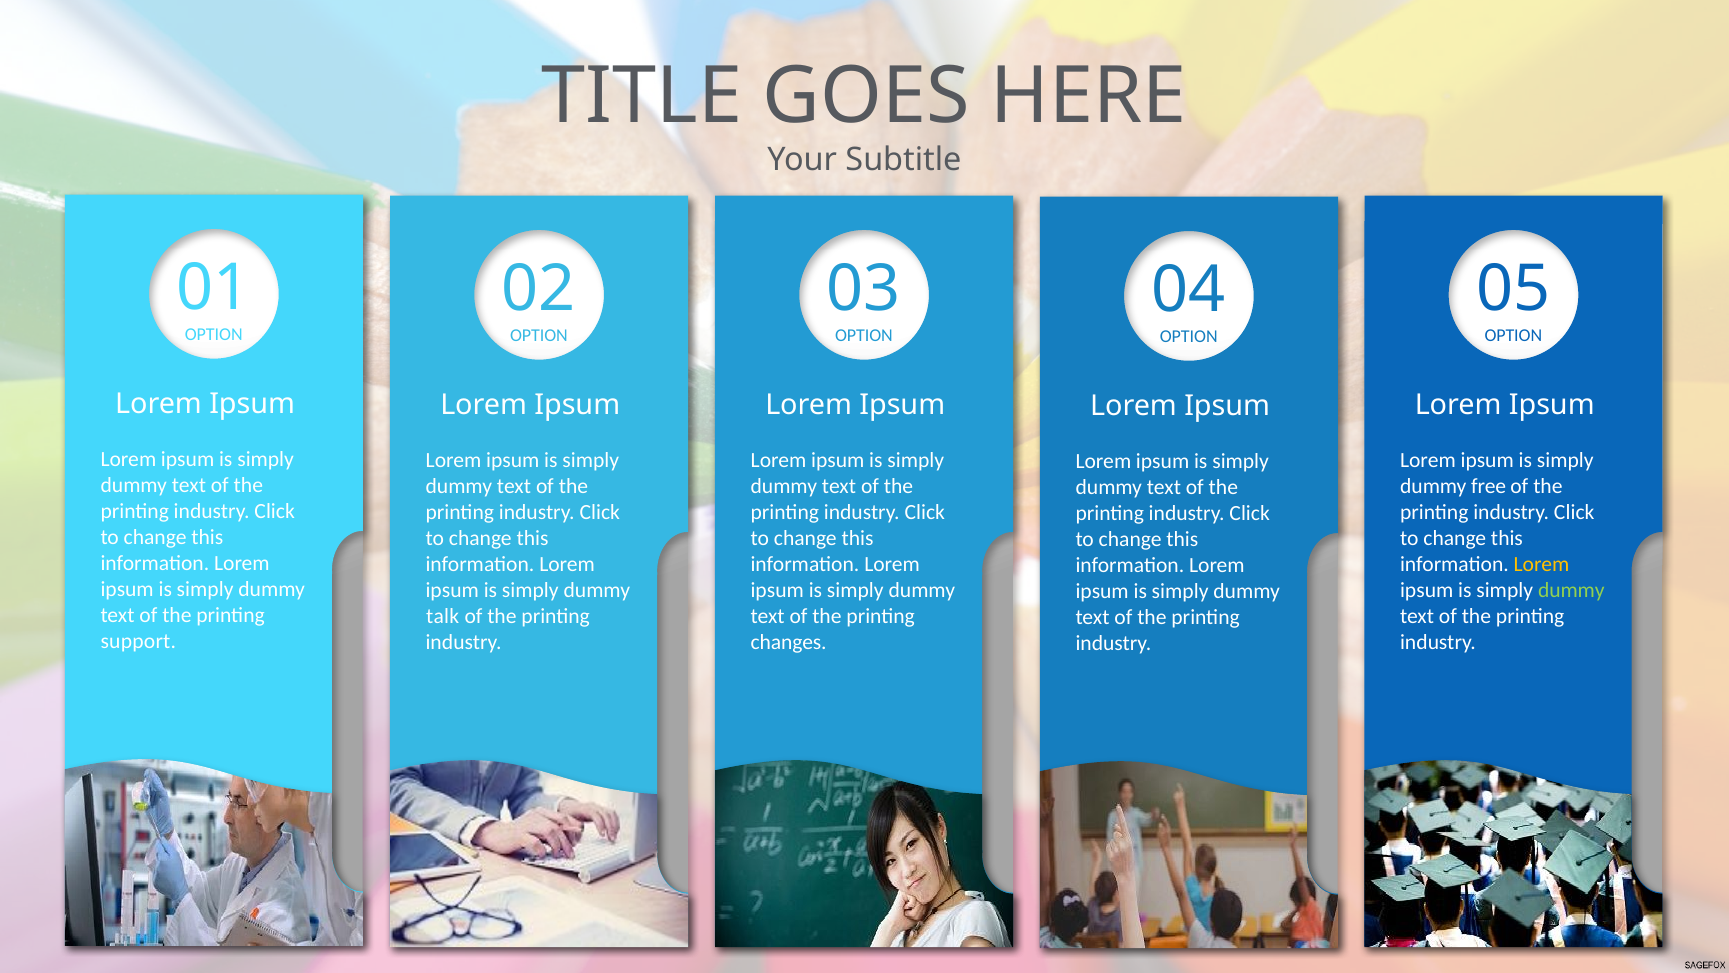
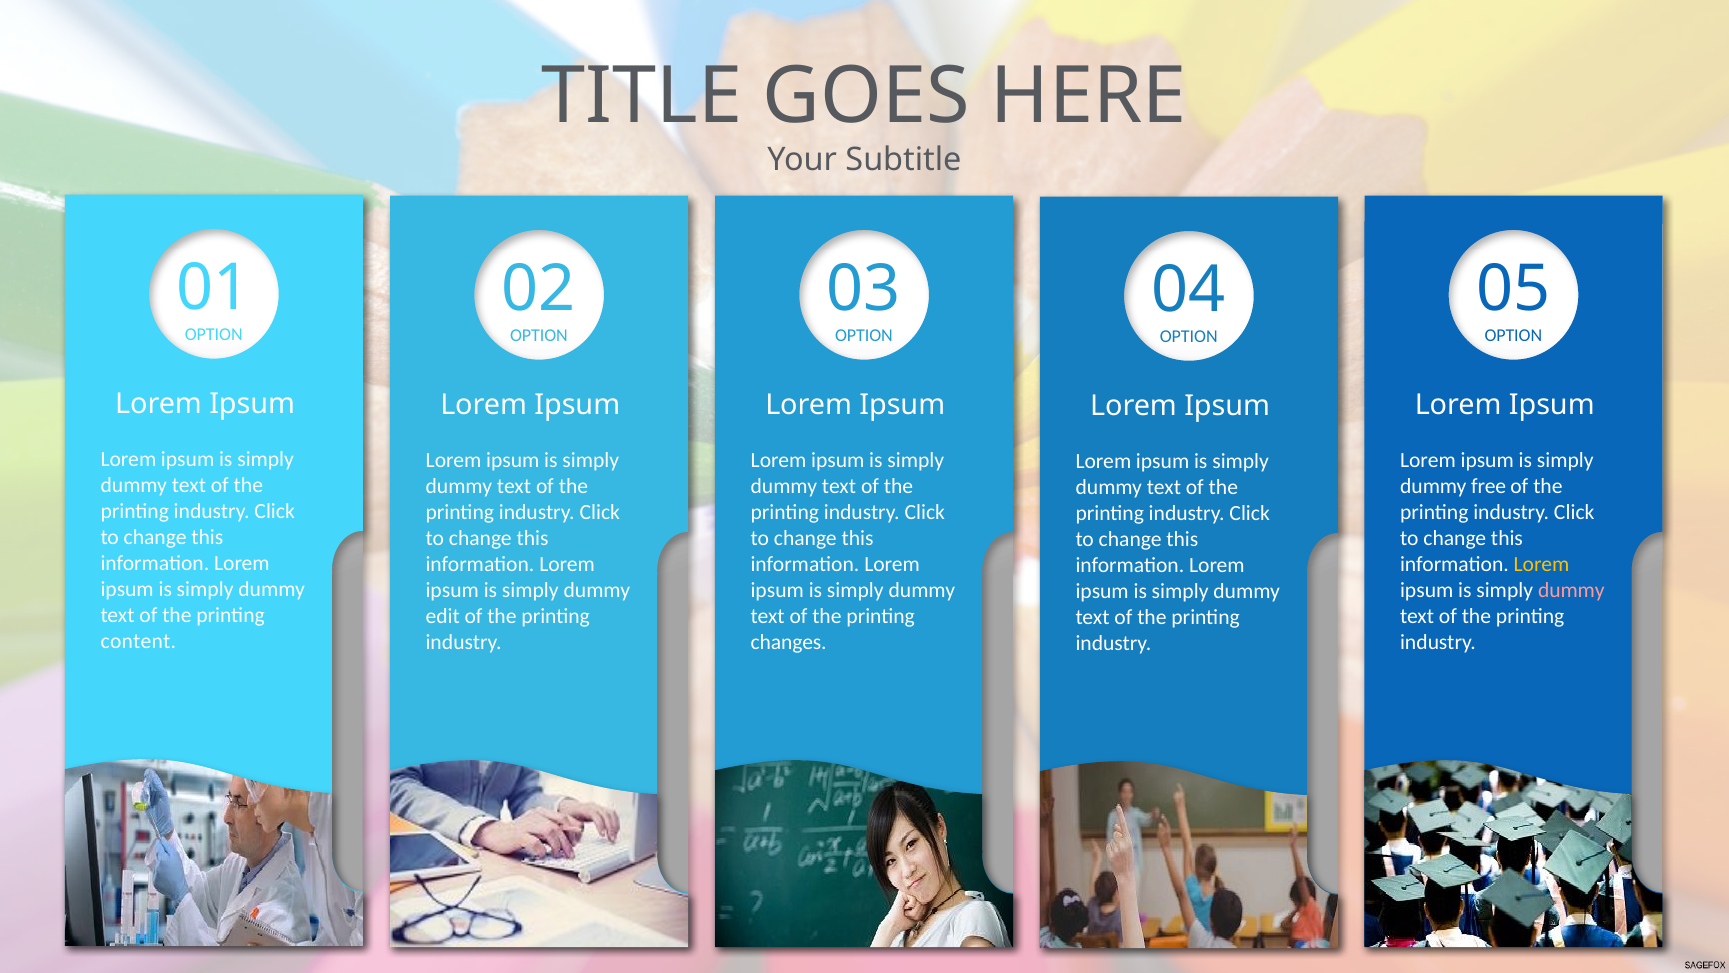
dummy colour: light green -> pink (1571, 590)
talk: talk -> edit (443, 616)
support: support -> content (138, 641)
